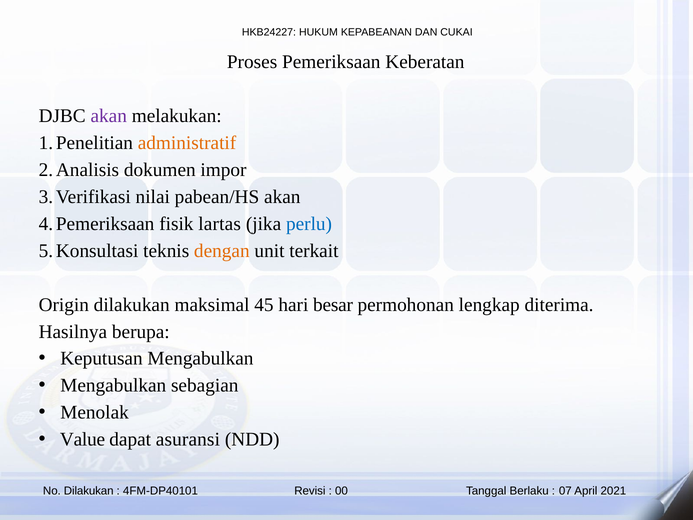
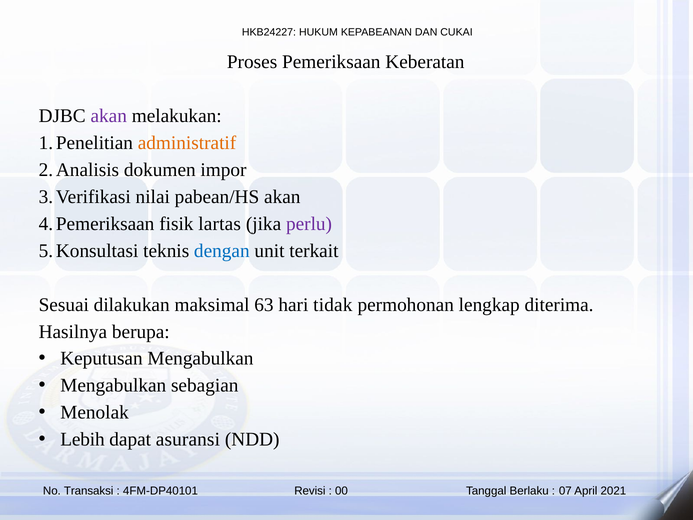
perlu colour: blue -> purple (309, 224)
dengan colour: orange -> blue (222, 251)
Origin: Origin -> Sesuai (64, 305)
45: 45 -> 63 (264, 305)
besar: besar -> tidak (333, 305)
Value: Value -> Lebih (82, 439)
Dilakukan: Dilakukan -> Transaksi (89, 491)
